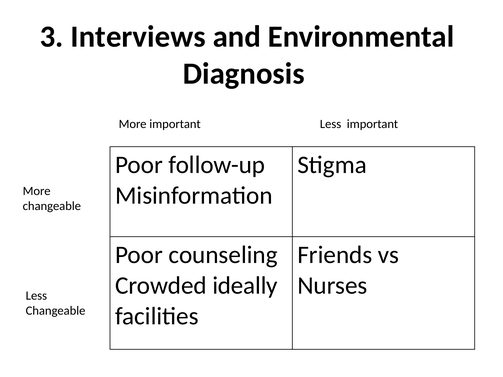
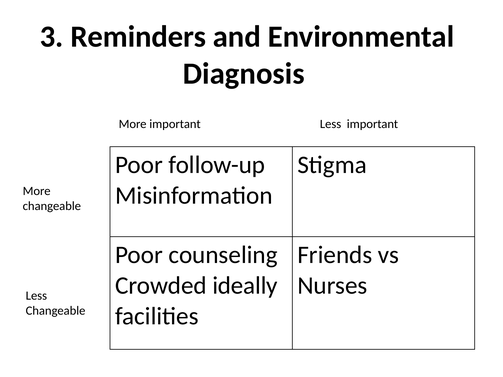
Interviews: Interviews -> Reminders (138, 37)
